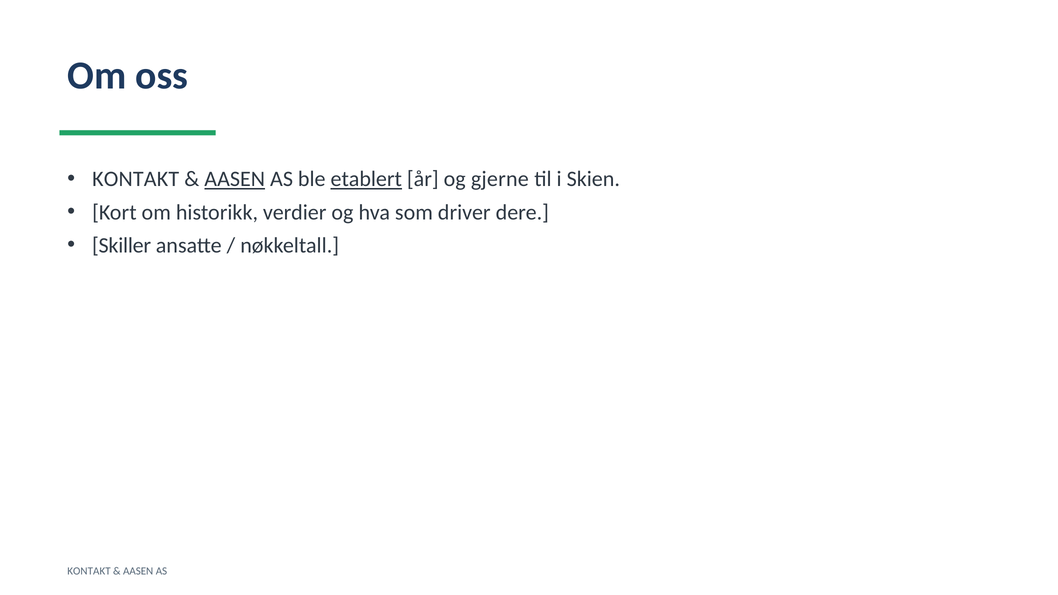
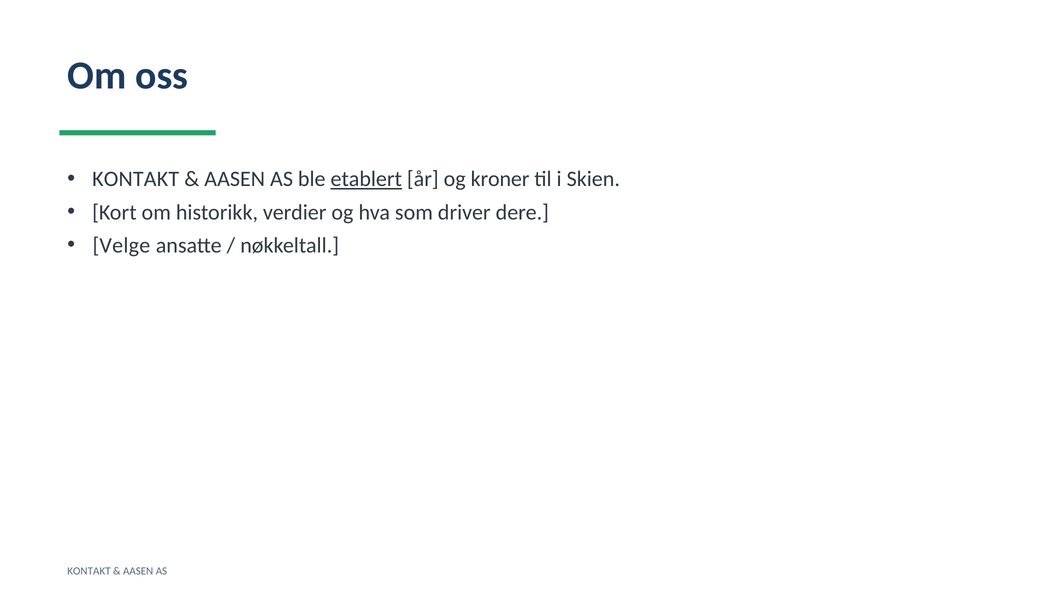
AASEN underline: present -> none (235, 179)
gjerne: gjerne -> kroner (500, 179)
Skiller: Skiller -> Velge (121, 245)
